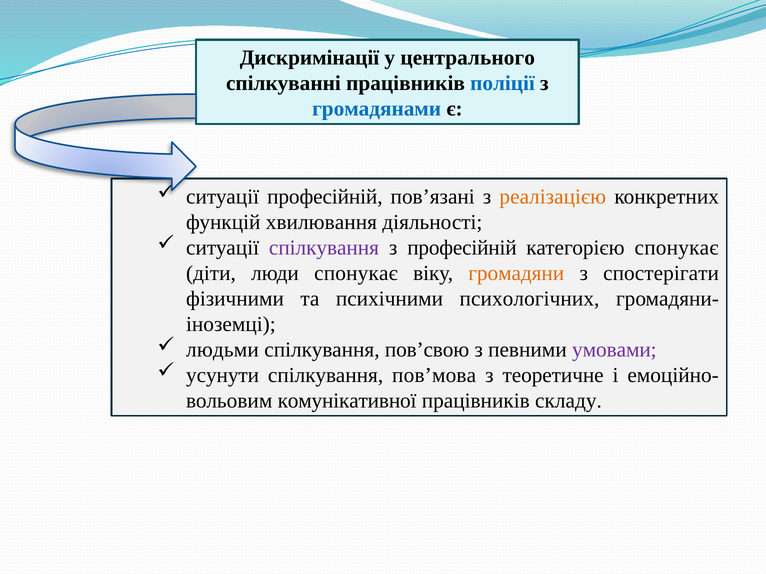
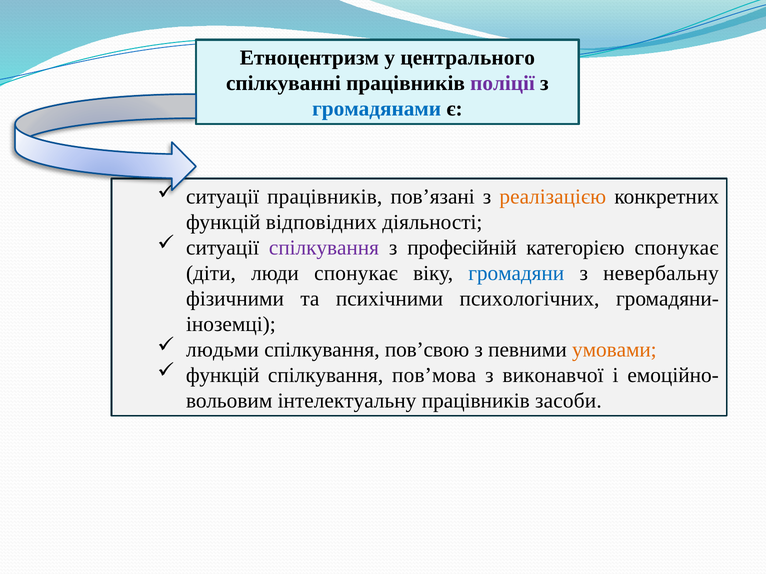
Дискримінації: Дискримінації -> Етноцентризм (309, 58)
поліції colour: blue -> purple (503, 84)
професійній: професійній -> працівників (325, 197)
хвилювання: хвилювання -> відповідних (321, 222)
громадяни colour: orange -> blue (516, 273)
спостерігати: спостерігати -> невербальну (661, 273)
умовами colour: purple -> orange (614, 350)
усунути: усунути -> функцій (223, 376)
теоретичне: теоретичне -> виконавчої (553, 376)
комунікативної: комунікативної -> інтелектуальну (347, 401)
складу: складу -> засоби (568, 401)
